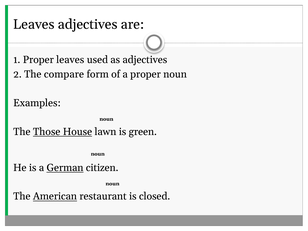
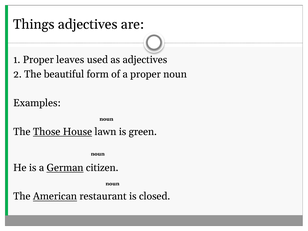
Leaves: Leaves -> Things (34, 24)
compare: compare -> beautiful (64, 74)
